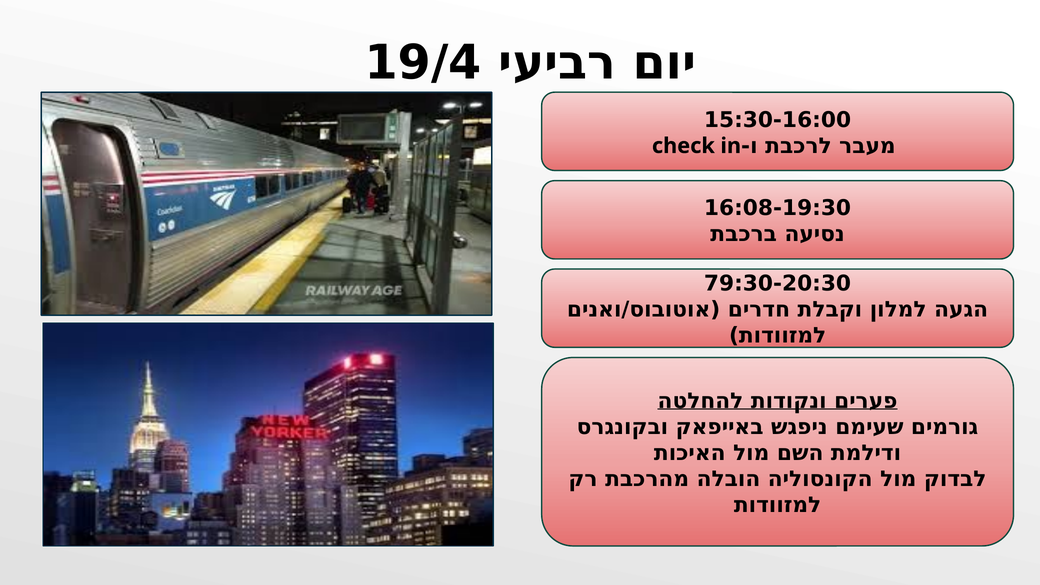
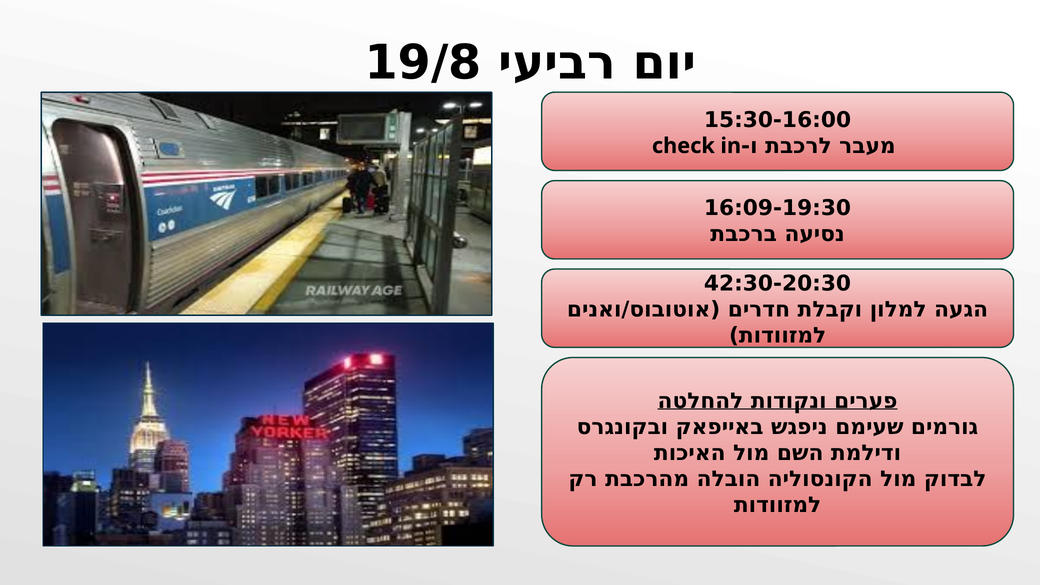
19/4: 19/4 -> 19/8 (423, 63)
16:08-19:30: 16:08-19:30 -> 16:09-19:30 (778, 208)
79:30-20:30: 79:30-20:30 -> 42:30-20:30 (778, 284)
